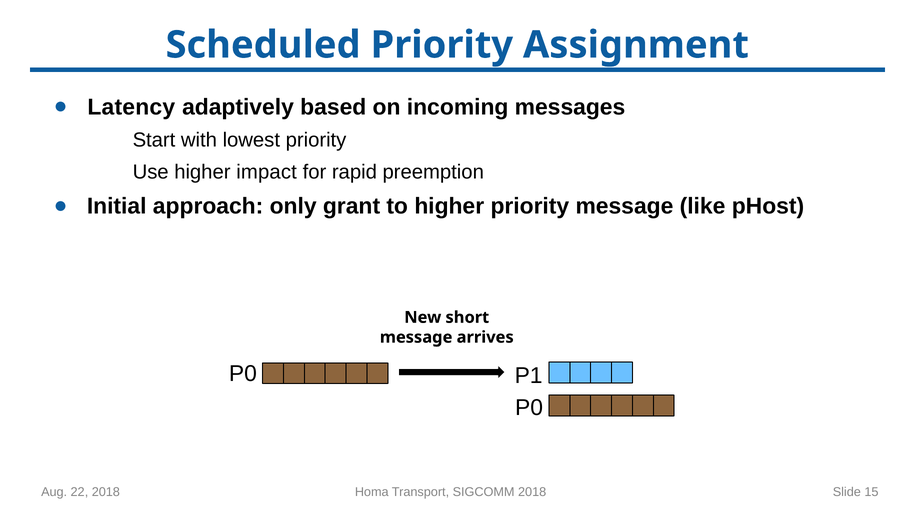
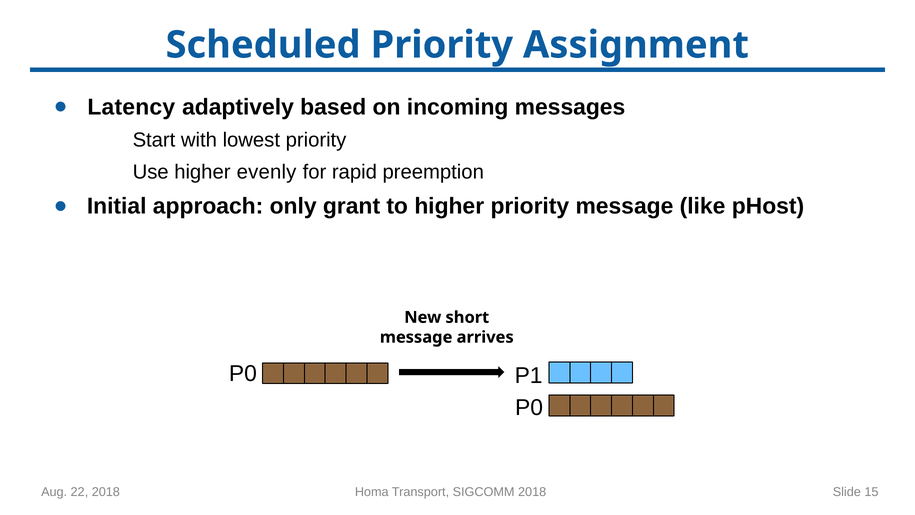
impact: impact -> evenly (267, 172)
